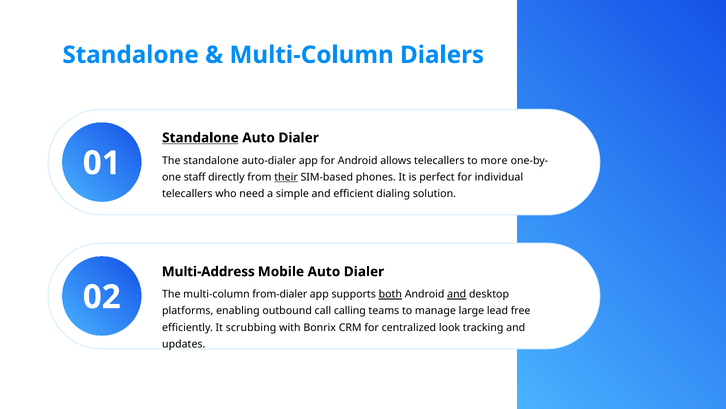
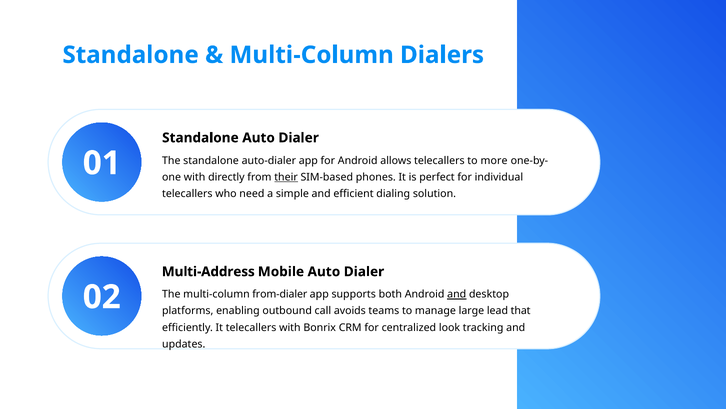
Standalone underline: present -> none (200, 138)
staff: staff -> with (195, 177)
both underline: present -> none (390, 294)
calling: calling -> avoids (350, 311)
free: free -> that (521, 311)
It scrubbing: scrubbing -> telecallers (251, 327)
